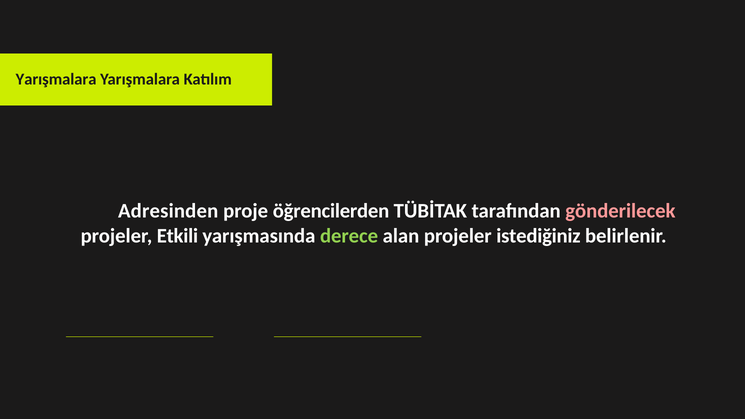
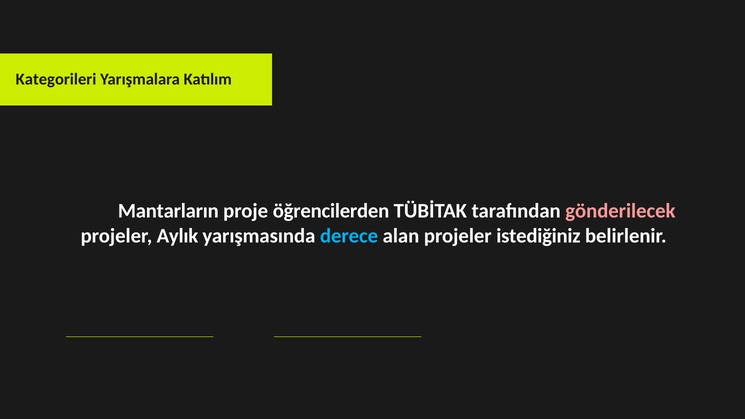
Yarışmalara: Yarışmalara -> Kategorileri (56, 79)
Adresinden: Adresinden -> Mantarların (168, 211)
Etkili: Etkili -> Aylık (177, 236)
derece colour: light green -> light blue (349, 236)
